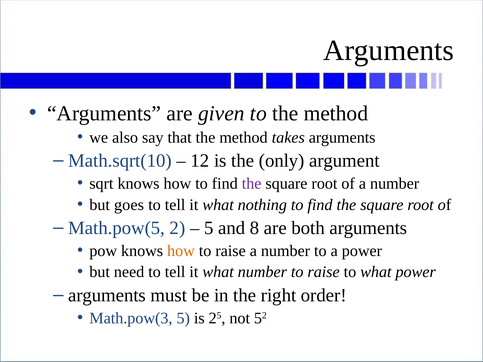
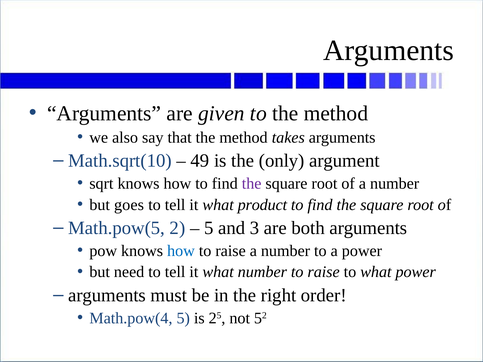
12: 12 -> 49 (200, 161)
nothing: nothing -> product (262, 205)
8: 8 -> 3 (255, 228)
how colour: orange -> blue (181, 251)
Math.pow(3: Math.pow(3 -> Math.pow(4 (131, 318)
